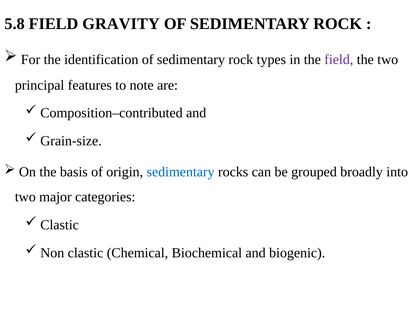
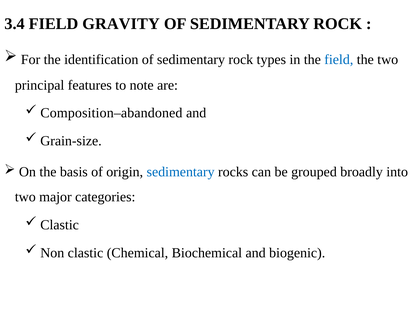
5.8: 5.8 -> 3.4 (15, 24)
field colour: purple -> blue (339, 60)
Composition–contributed: Composition–contributed -> Composition–abandoned (111, 113)
